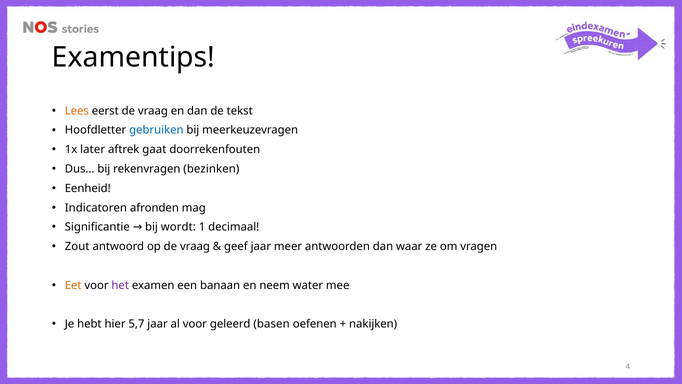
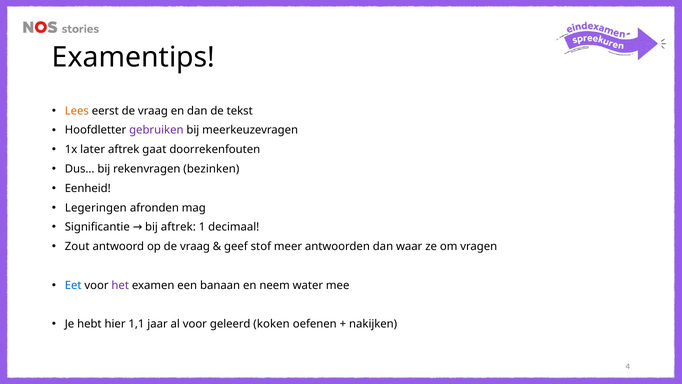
gebruiken colour: blue -> purple (156, 130)
Indicatoren: Indicatoren -> Legeringen (96, 208)
bij wordt: wordt -> aftrek (178, 227)
geef jaar: jaar -> stof (261, 246)
Eet colour: orange -> blue (73, 285)
5,7: 5,7 -> 1,1 (136, 324)
basen: basen -> koken (272, 324)
